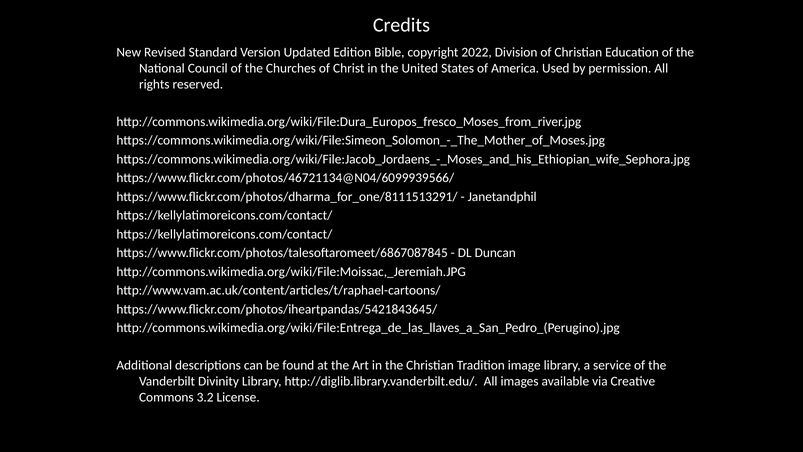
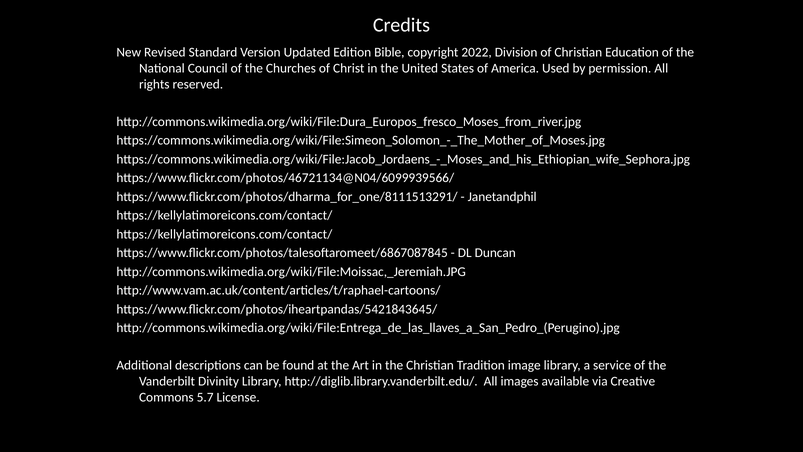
3.2: 3.2 -> 5.7 (205, 397)
